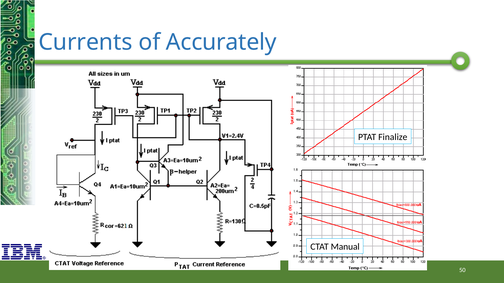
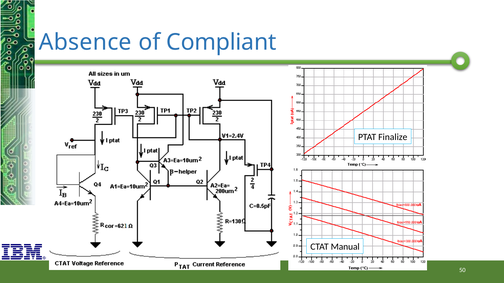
Currents: Currents -> Absence (85, 42)
Accurately: Accurately -> Compliant (221, 42)
